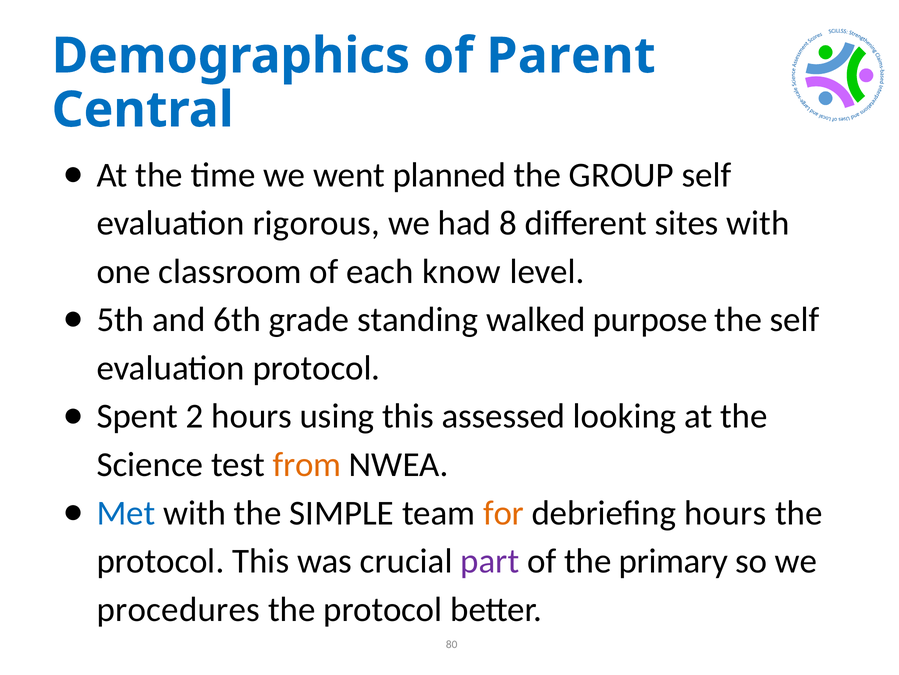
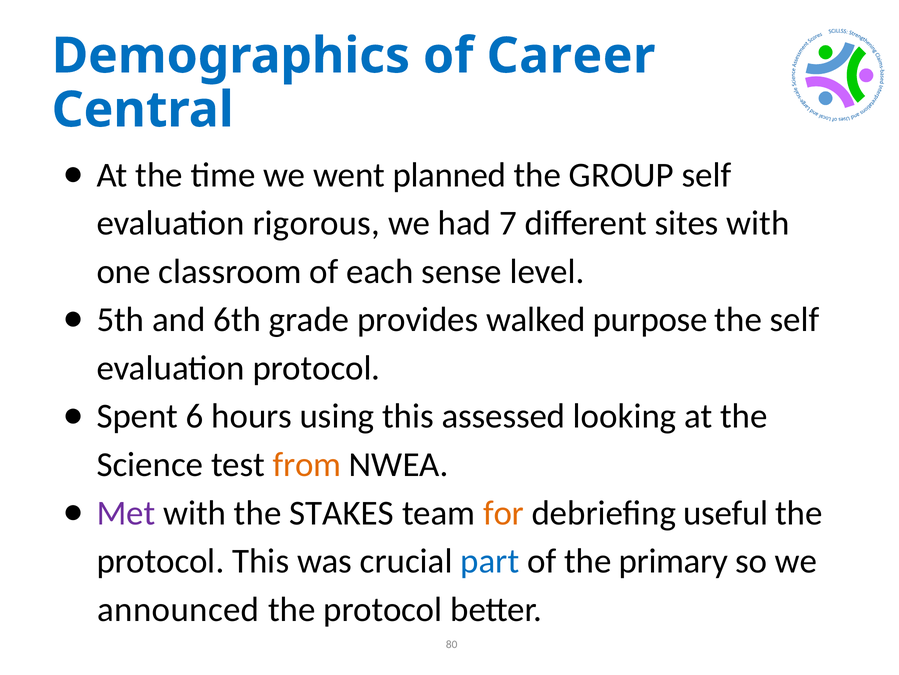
Parent: Parent -> Career (571, 56)
8: 8 -> 7 (508, 223)
know: know -> sense (462, 271)
standing: standing -> provides (418, 319)
2: 2 -> 6 (195, 416)
Met colour: blue -> purple (126, 512)
SIMPLE: SIMPLE -> STAKES (342, 512)
debriefing hours: hours -> useful (726, 512)
part colour: purple -> blue (490, 561)
procedures: procedures -> announced (178, 609)
